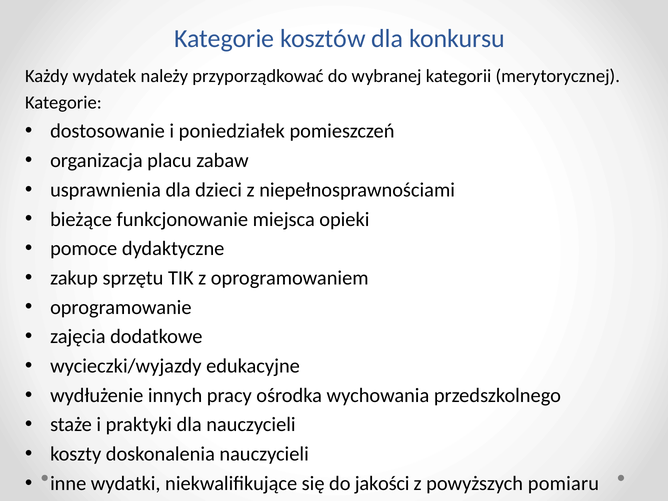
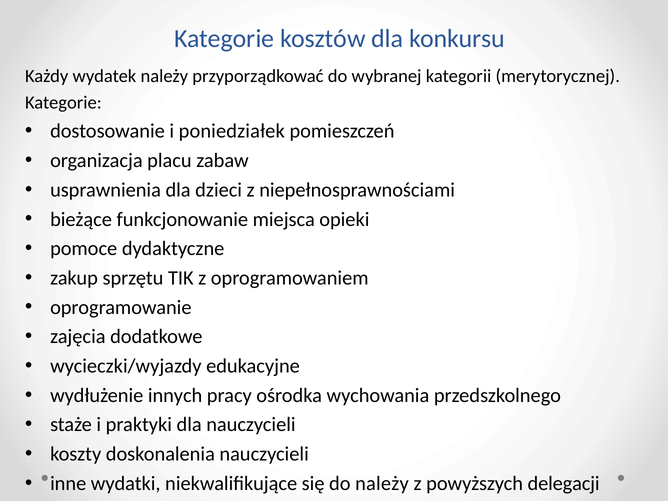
do jakości: jakości -> należy (382, 483)
pomiaru: pomiaru -> delegacji (564, 483)
